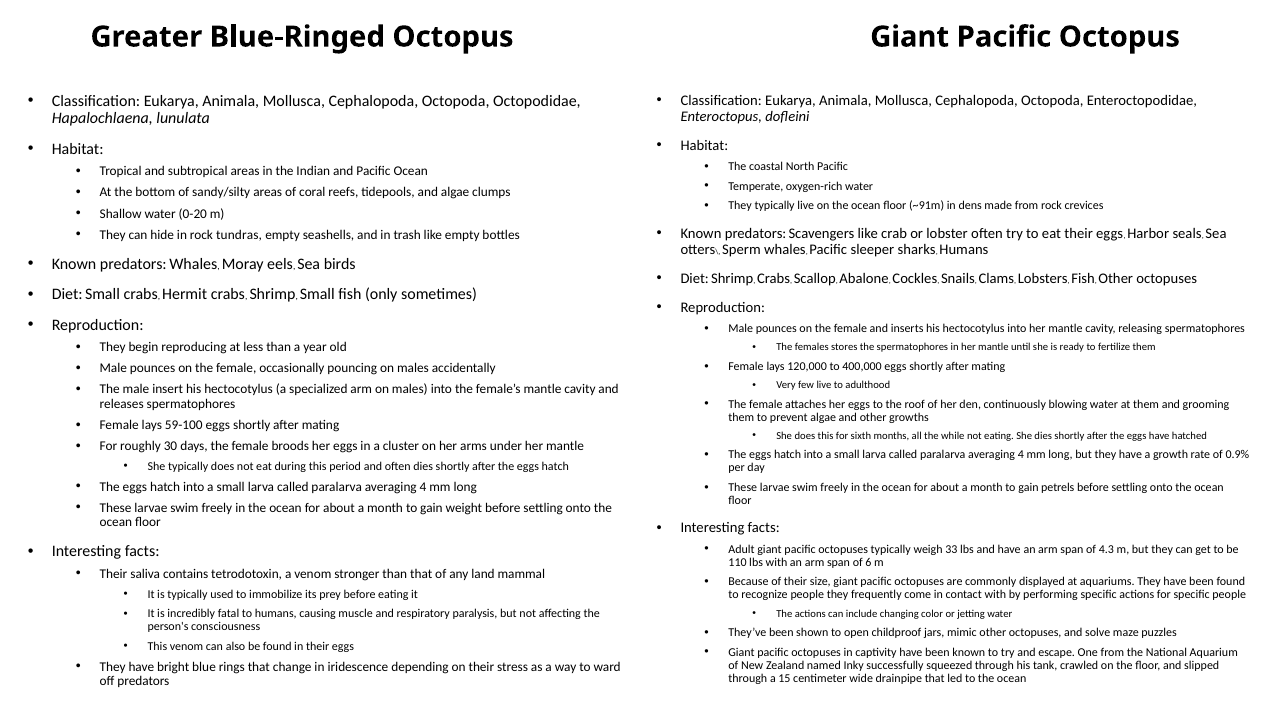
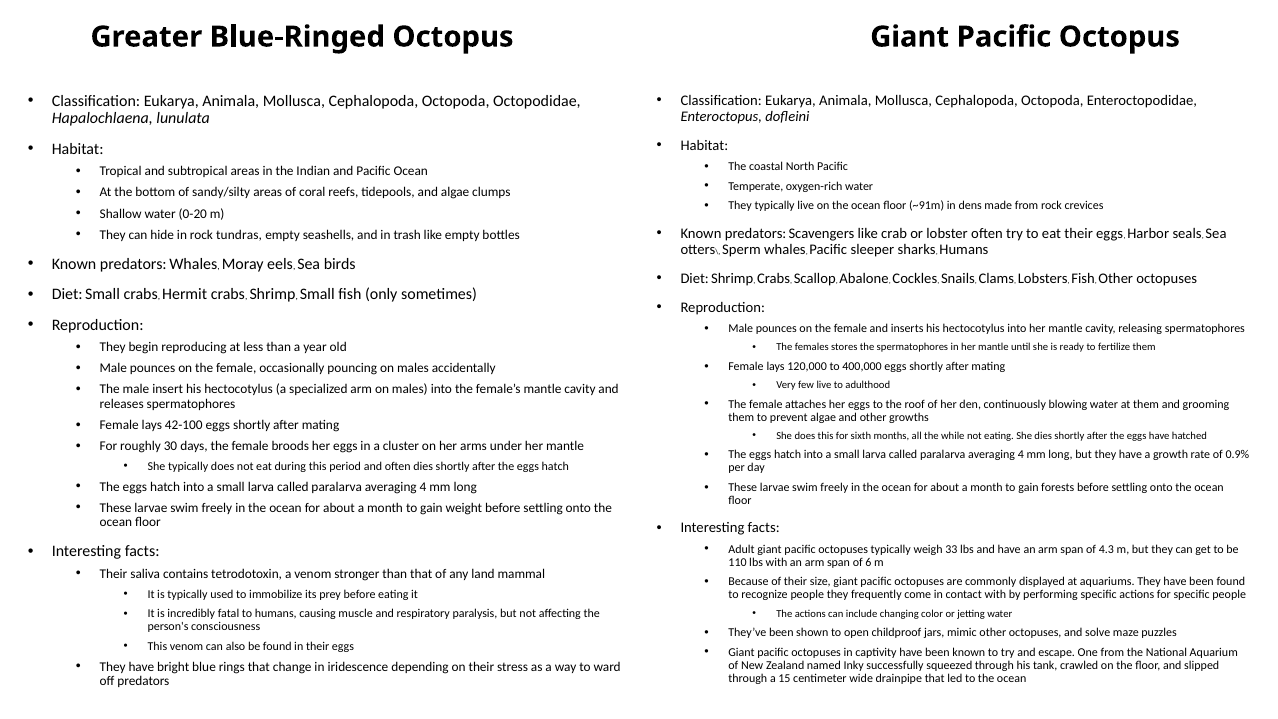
59-100: 59-100 -> 42-100 (184, 425)
petrels: petrels -> forests (1058, 487)
